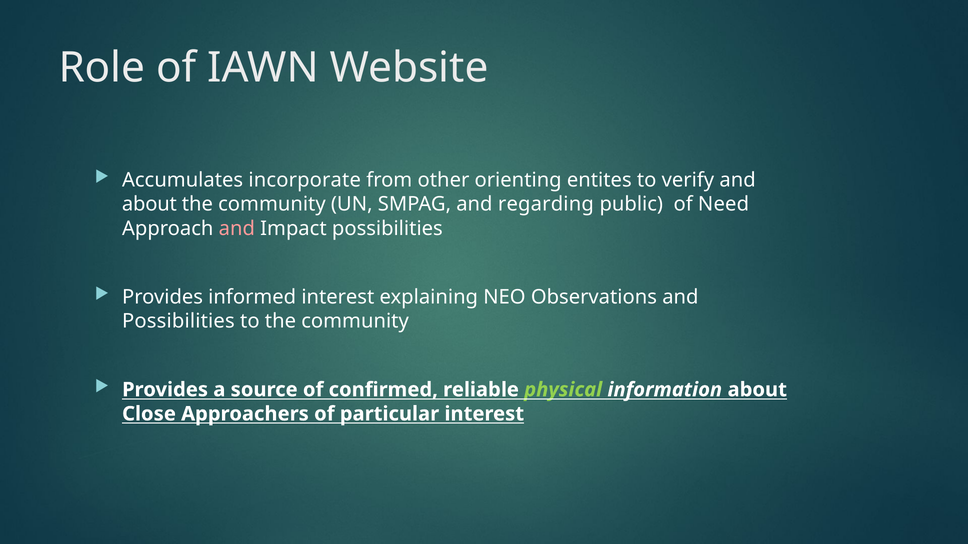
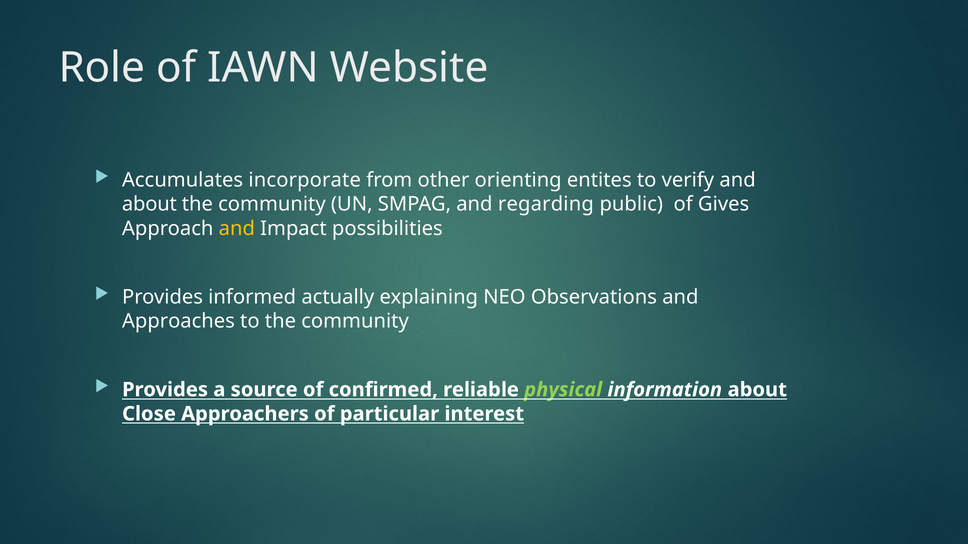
Need: Need -> Gives (724, 204)
and colour: pink -> yellow (237, 229)
informed interest: interest -> actually (338, 297)
Possibilities: Possibilities -> Approaches (178, 321)
